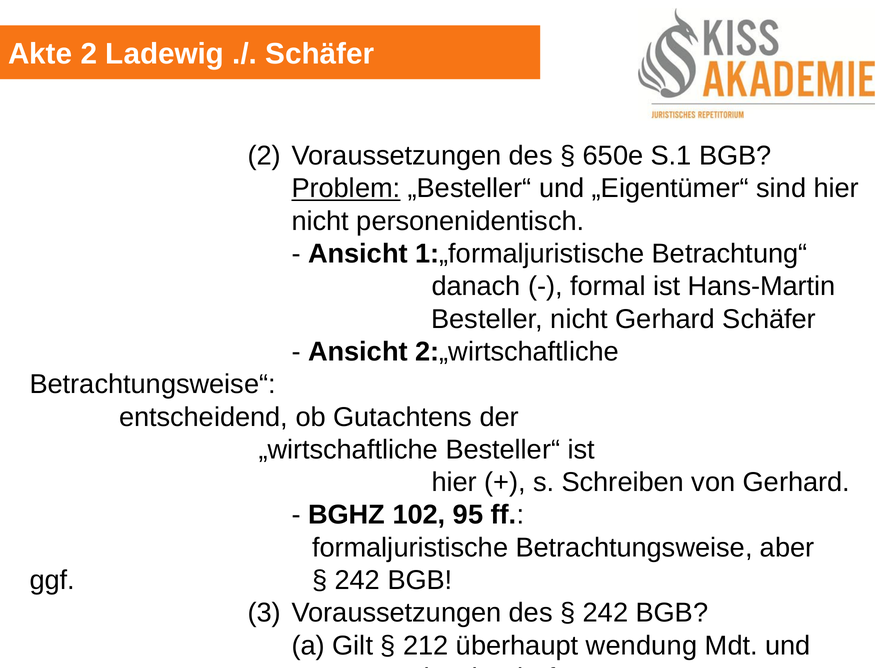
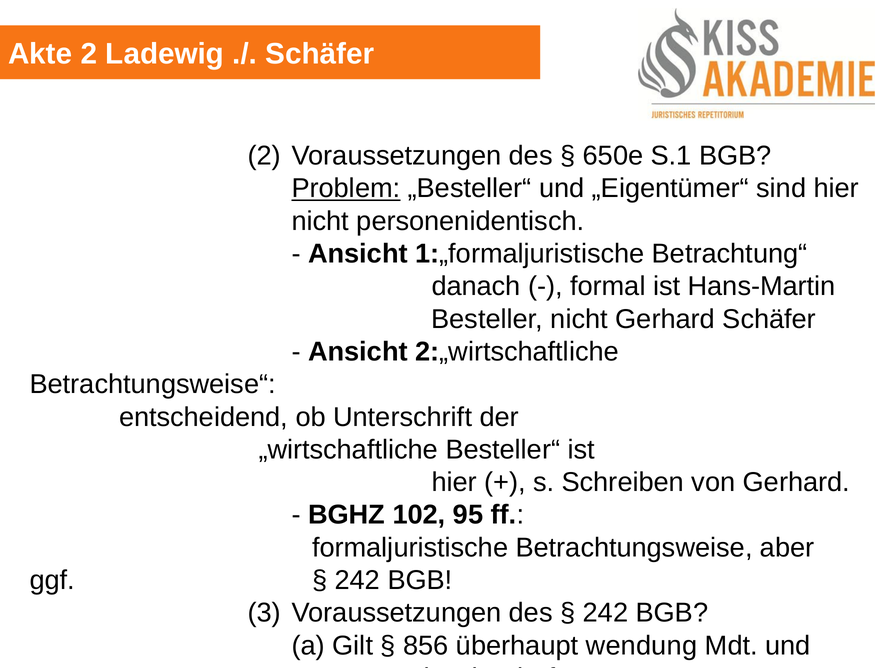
Gutachtens: Gutachtens -> Unterschrift (403, 417)
212: 212 -> 856 (426, 646)
